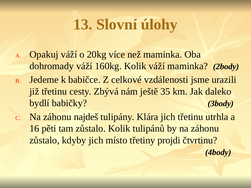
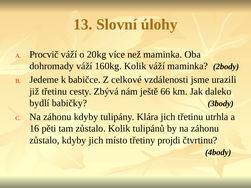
Opakuj: Opakuj -> Procvič (44, 54)
35: 35 -> 66 (165, 92)
záhonu najdeš: najdeš -> kdyby (86, 117)
